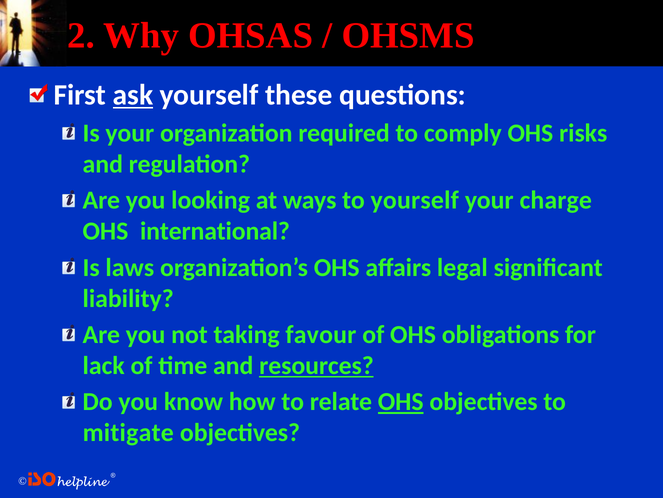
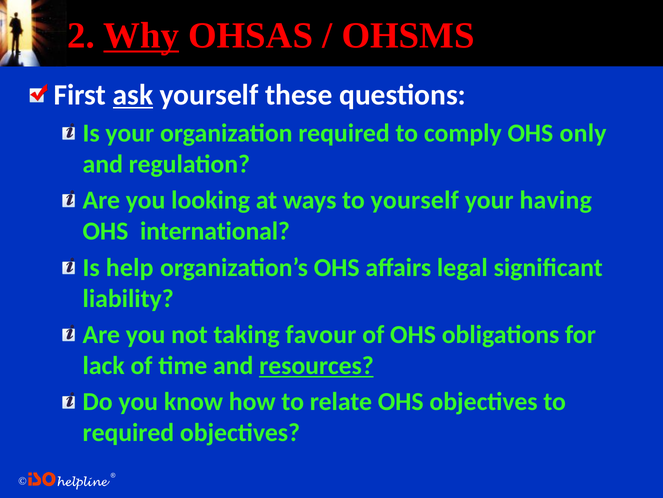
Why underline: none -> present (141, 36)
risks: risks -> only (583, 133)
charge: charge -> having (556, 200)
laws: laws -> help (130, 267)
OHS underline: present -> none (401, 401)
mitigate: mitigate -> required (128, 432)
